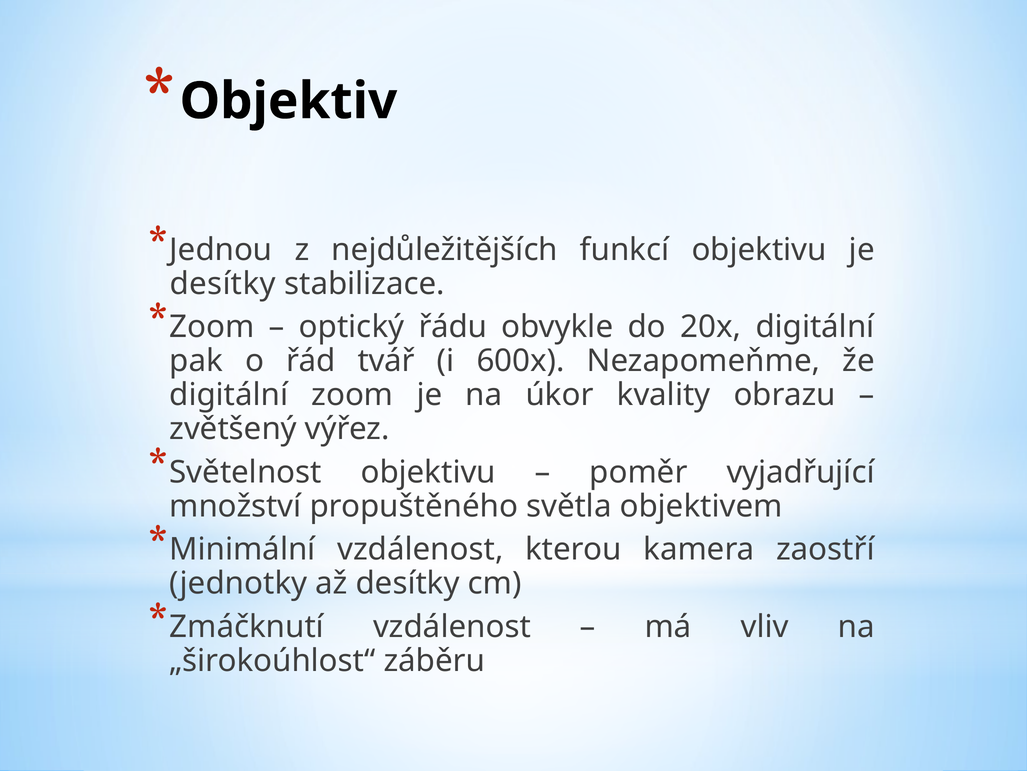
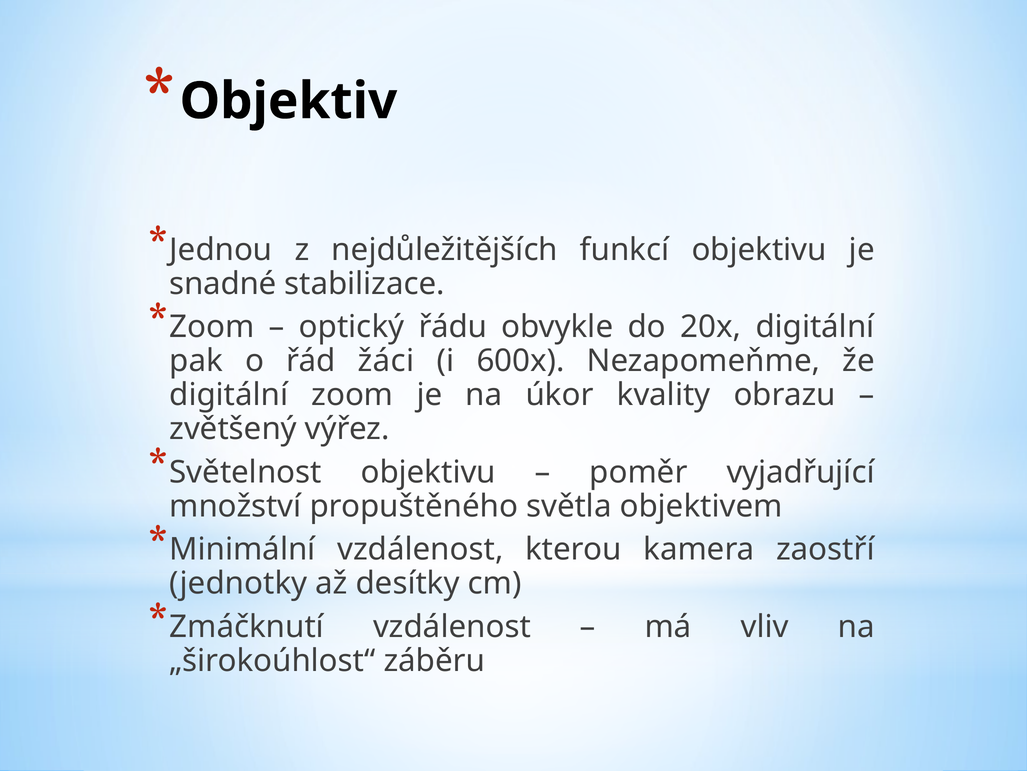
desítky: desítky -> snadné (223, 283)
tvář: tvář -> žáci (386, 361)
